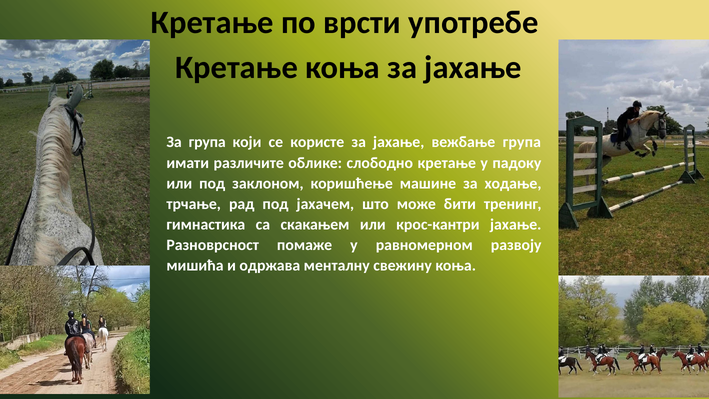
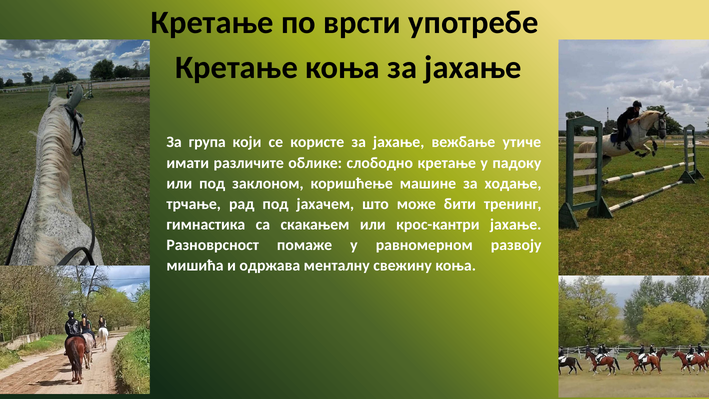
вежбање група: група -> утиче (522, 142)
